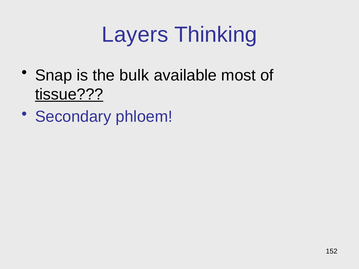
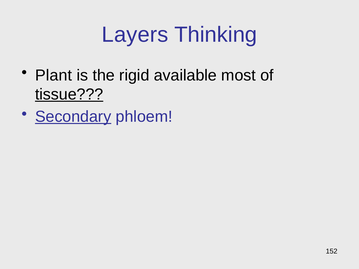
Snap: Snap -> Plant (54, 75)
bulk: bulk -> rigid (134, 75)
Secondary underline: none -> present (73, 117)
